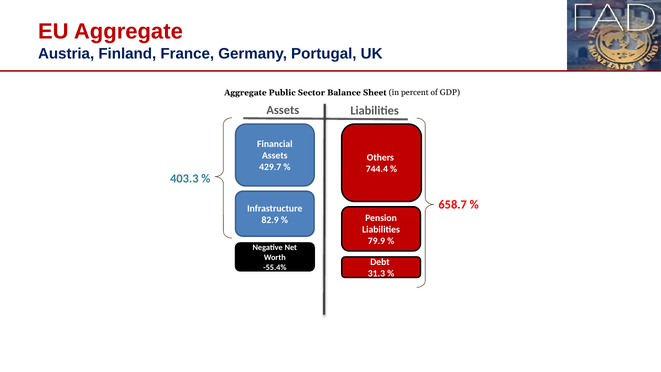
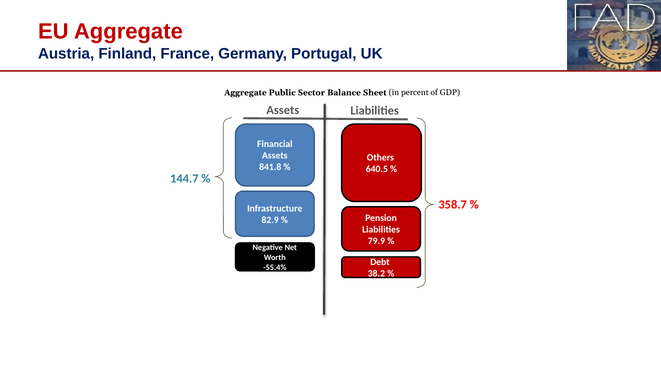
429.7: 429.7 -> 841.8 (270, 167)
744.4: 744.4 -> 640.5 (377, 169)
403.3: 403.3 -> 144.7 (184, 179)
658.7: 658.7 -> 358.7 (453, 204)
31.3: 31.3 -> 38.2 (376, 274)
